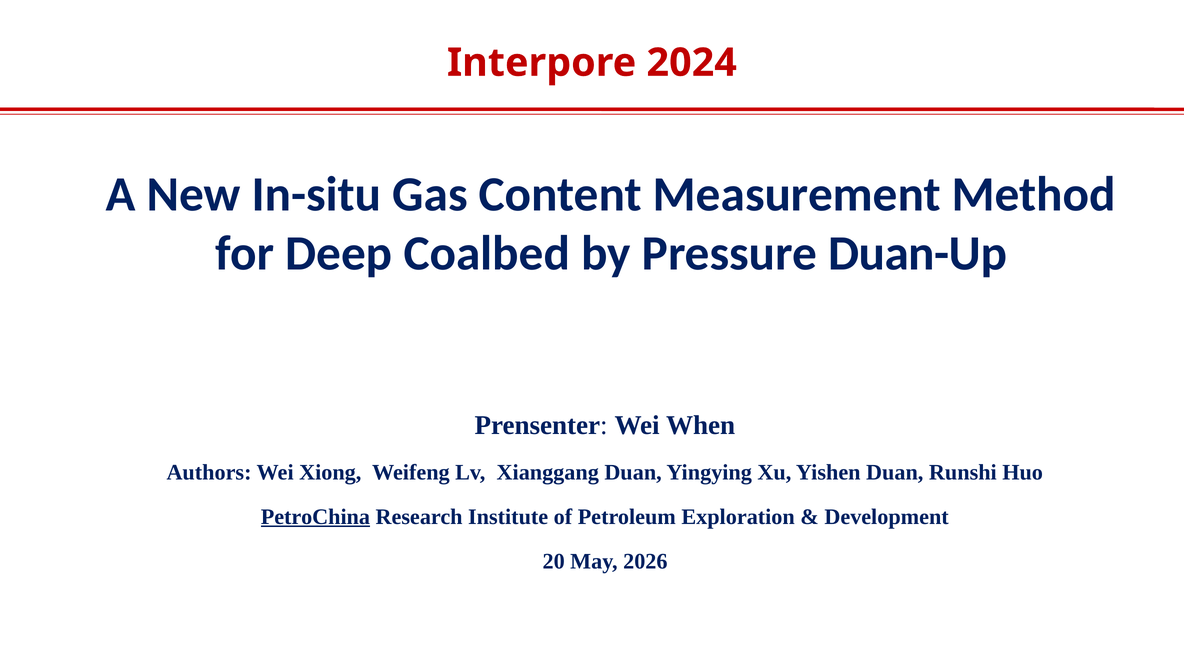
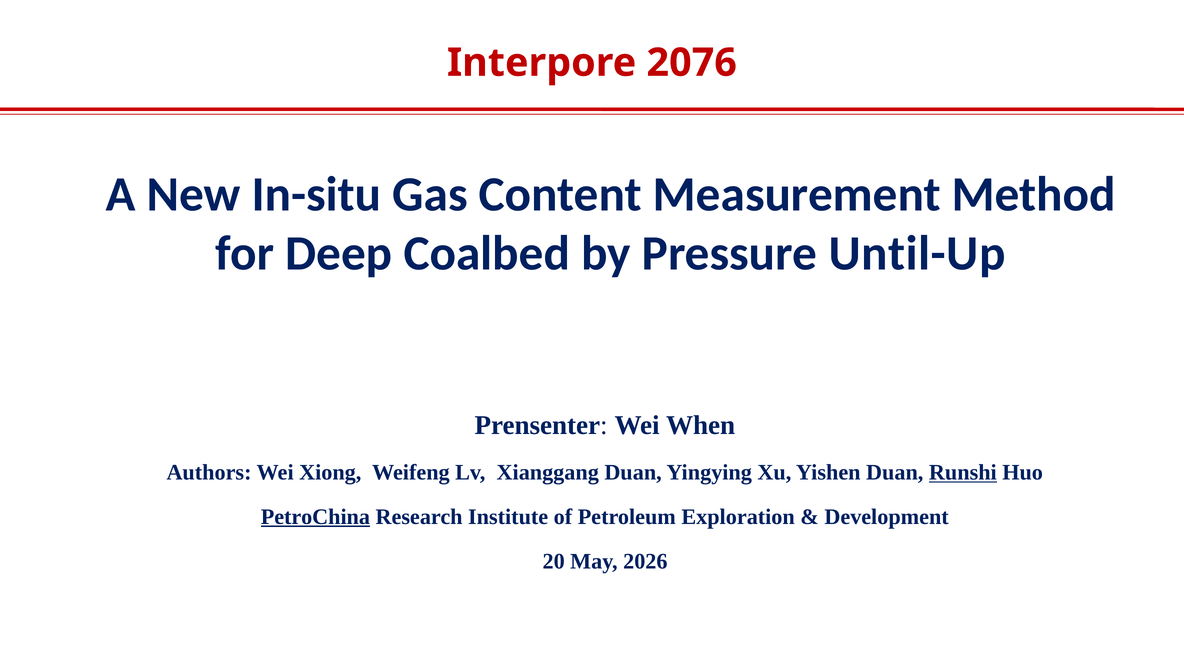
2024: 2024 -> 2076 (692, 63)
Duan-Up: Duan-Up -> Until-Up (917, 254)
Runshi underline: none -> present (963, 472)
